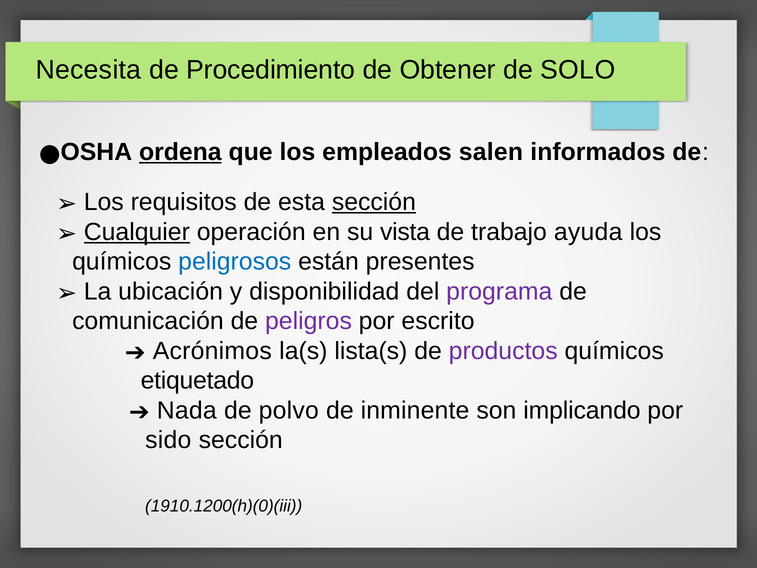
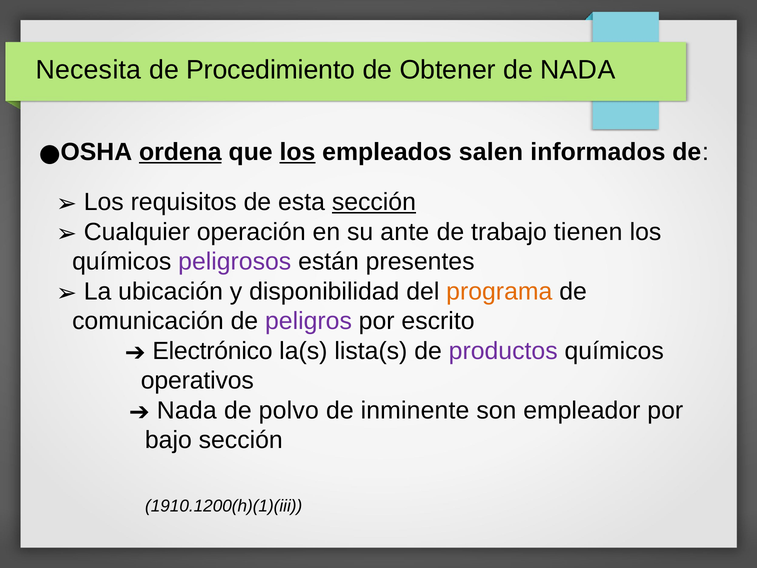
de SOLO: SOLO -> NADA (578, 70)
los underline: none -> present (297, 152)
Cualquier underline: present -> none (137, 232)
vista: vista -> ante (405, 232)
ayuda: ayuda -> tienen (588, 232)
peligrosos colour: blue -> purple (235, 262)
programa colour: purple -> orange (499, 291)
Acrónimos: Acrónimos -> Electrónico (213, 351)
etiquetado: etiquetado -> operativos (197, 381)
implicando: implicando -> empleador (582, 410)
sido: sido -> bajo (168, 440)
1910.1200(h)(0)(iii: 1910.1200(h)(0)(iii -> 1910.1200(h)(1)(iii (224, 506)
